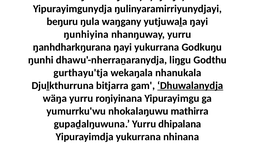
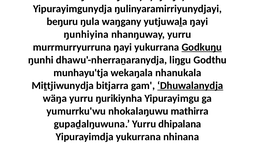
ŋanhdharkŋurana: ŋanhdharkŋurana -> murrmurryurruna (72, 47)
Godkuŋu underline: none -> present (202, 47)
gurthayu'tja: gurthayu'tja -> munhayu'tja (81, 72)
Djuḻkthurruna: Djuḻkthurruna -> Miṯtjiwunydja (63, 85)
roŋiyinana: roŋiyinana -> ŋurikiynha (119, 98)
